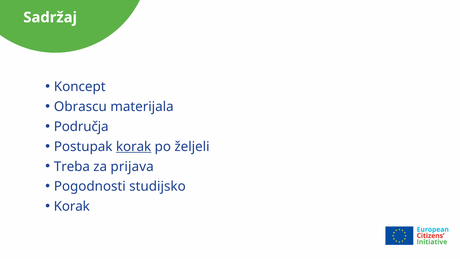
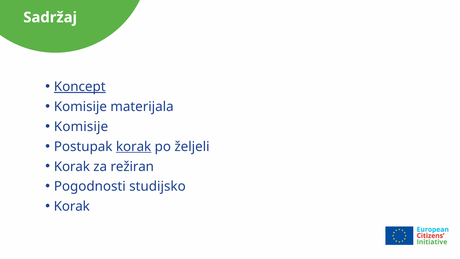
Koncept underline: none -> present (80, 87)
Obrascu: Obrascu -> Komisije (80, 107)
Područja: Područja -> Komisije (81, 127)
Treba: Treba -> Korak (72, 166)
prijava: prijava -> režiran (132, 166)
